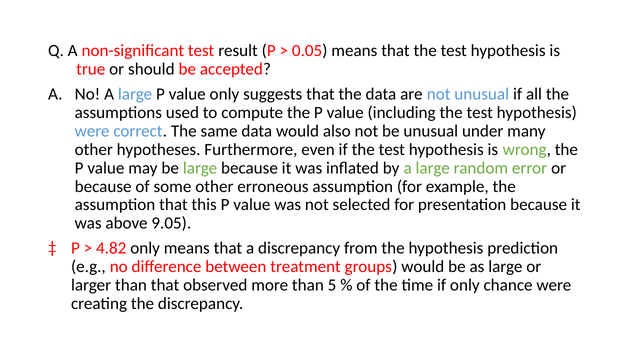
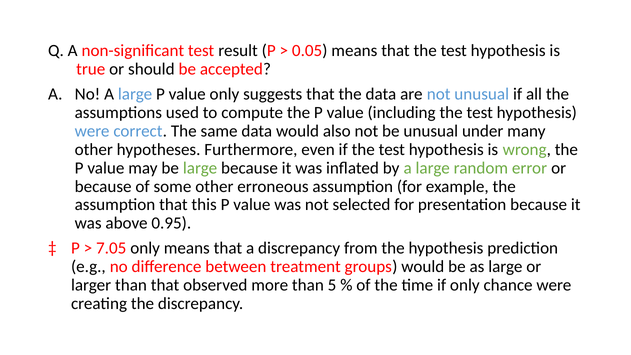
9.05: 9.05 -> 0.95 (171, 223)
4.82: 4.82 -> 7.05 (111, 248)
